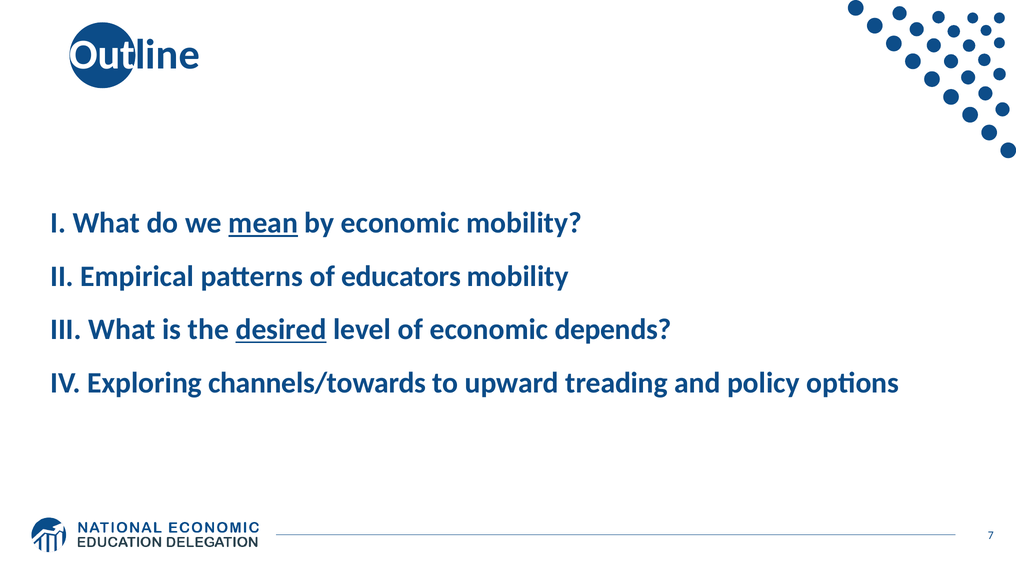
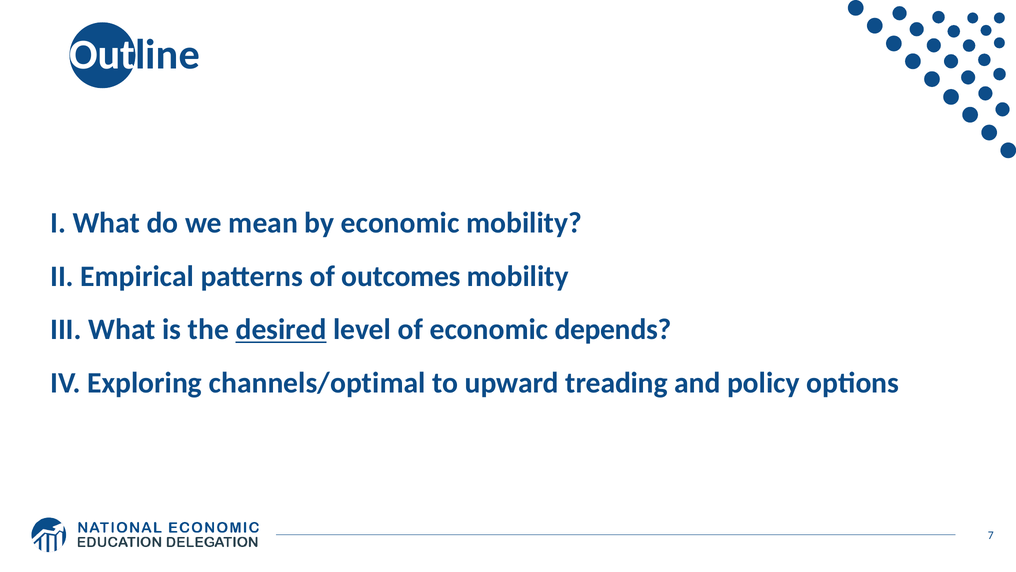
mean underline: present -> none (263, 223)
educators: educators -> outcomes (401, 276)
channels/towards: channels/towards -> channels/optimal (317, 382)
